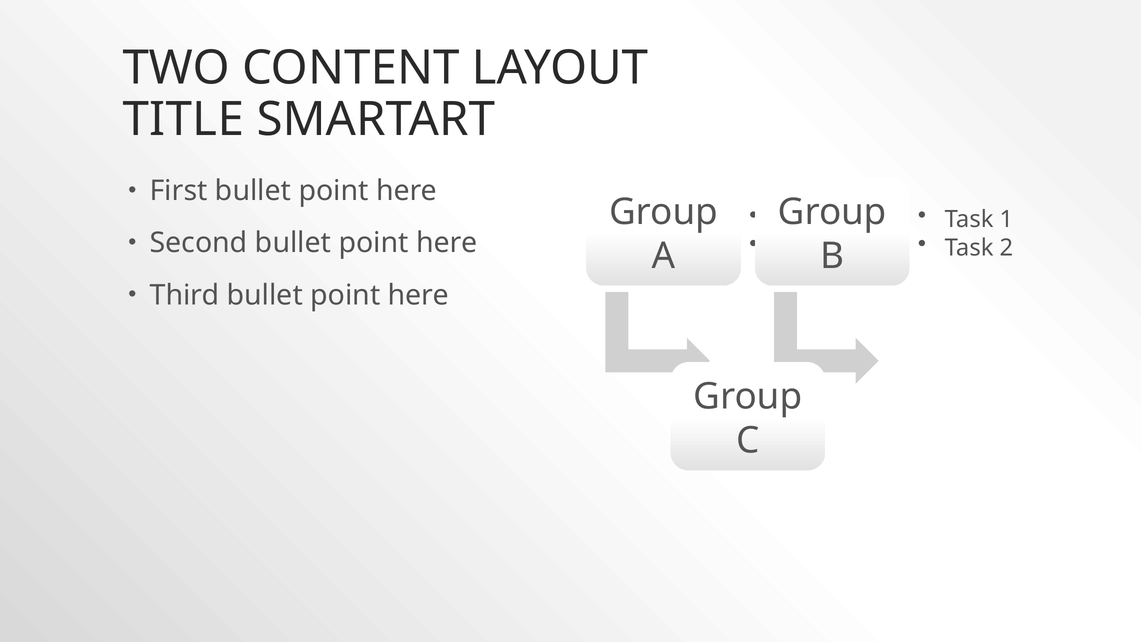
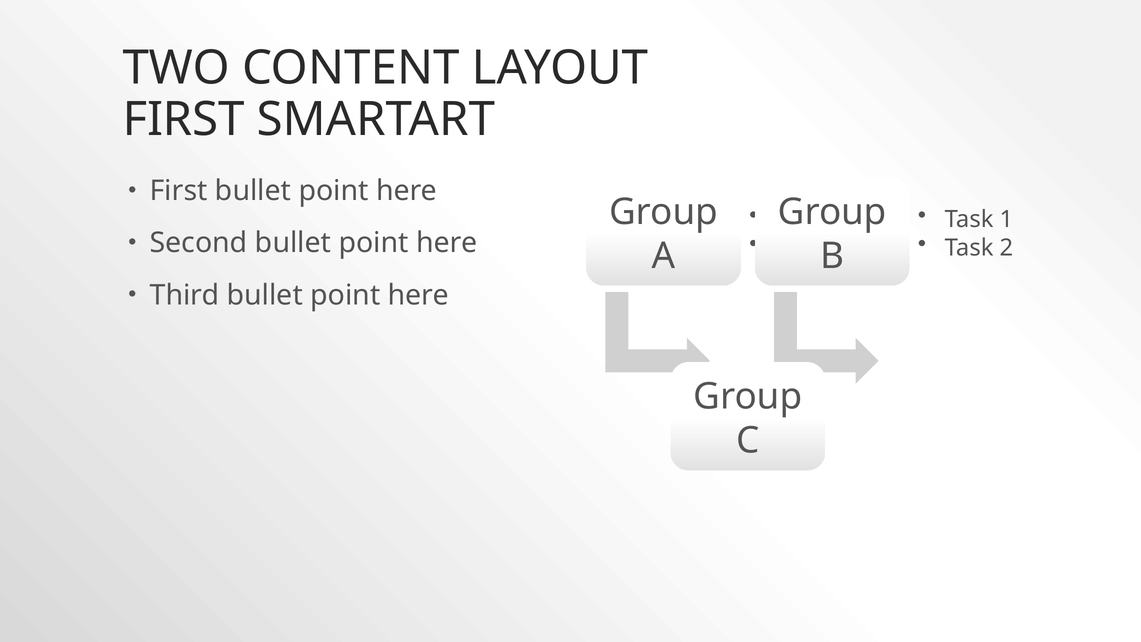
TITLE: TITLE -> FIRST (184, 120)
